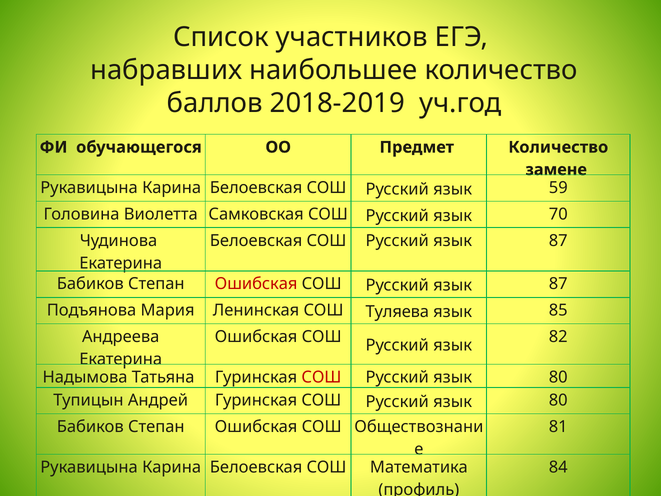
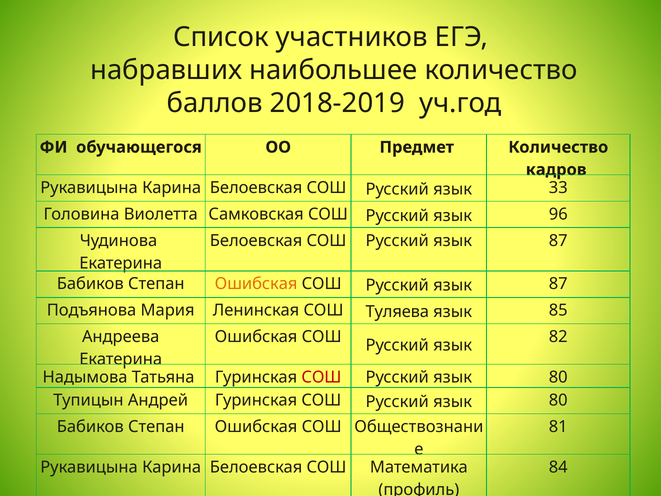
замене: замене -> кадров (556, 170)
59: 59 -> 33 (558, 188)
70: 70 -> 96 (558, 214)
Ошибская colour: red -> orange (256, 284)
